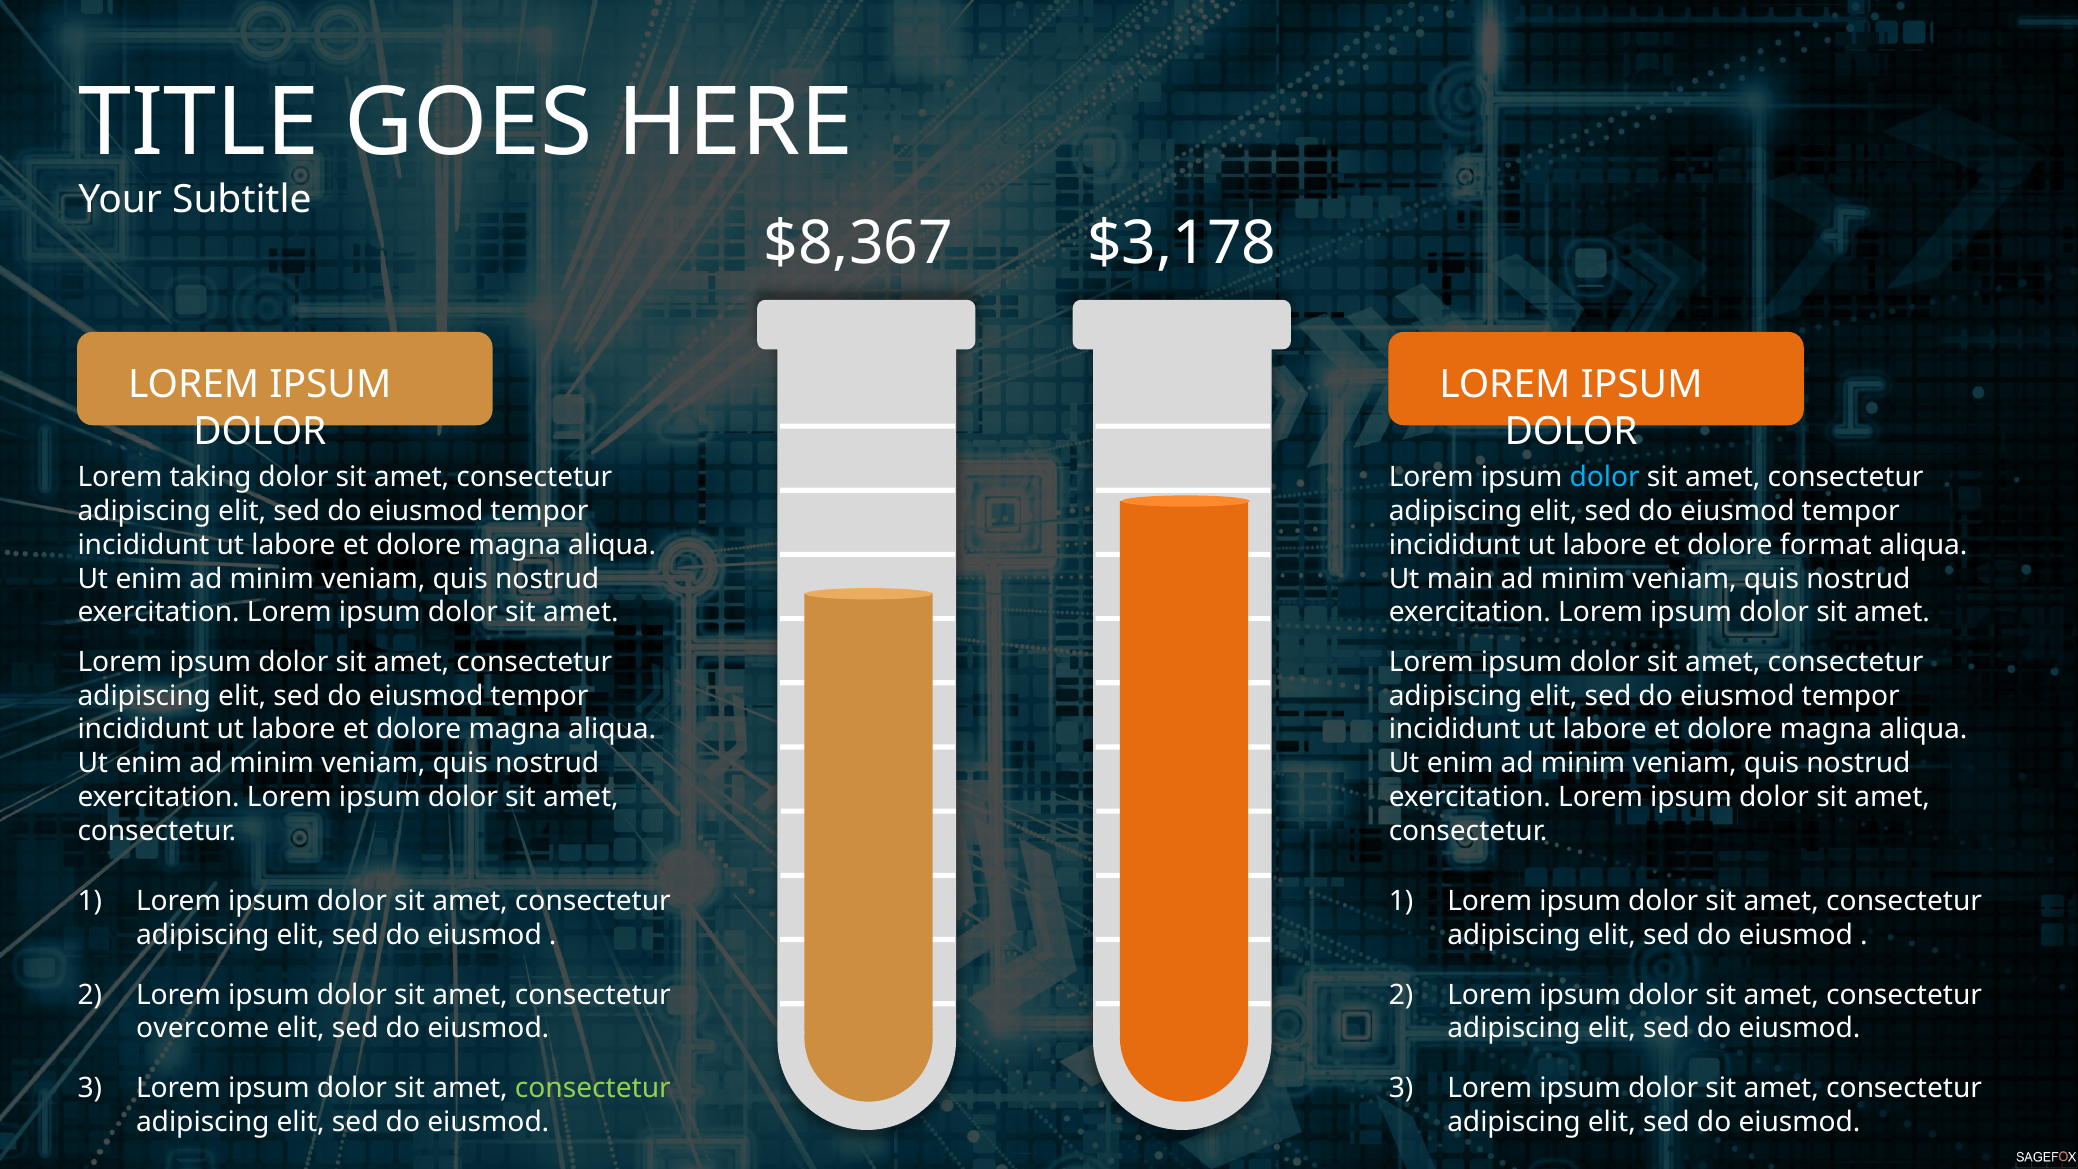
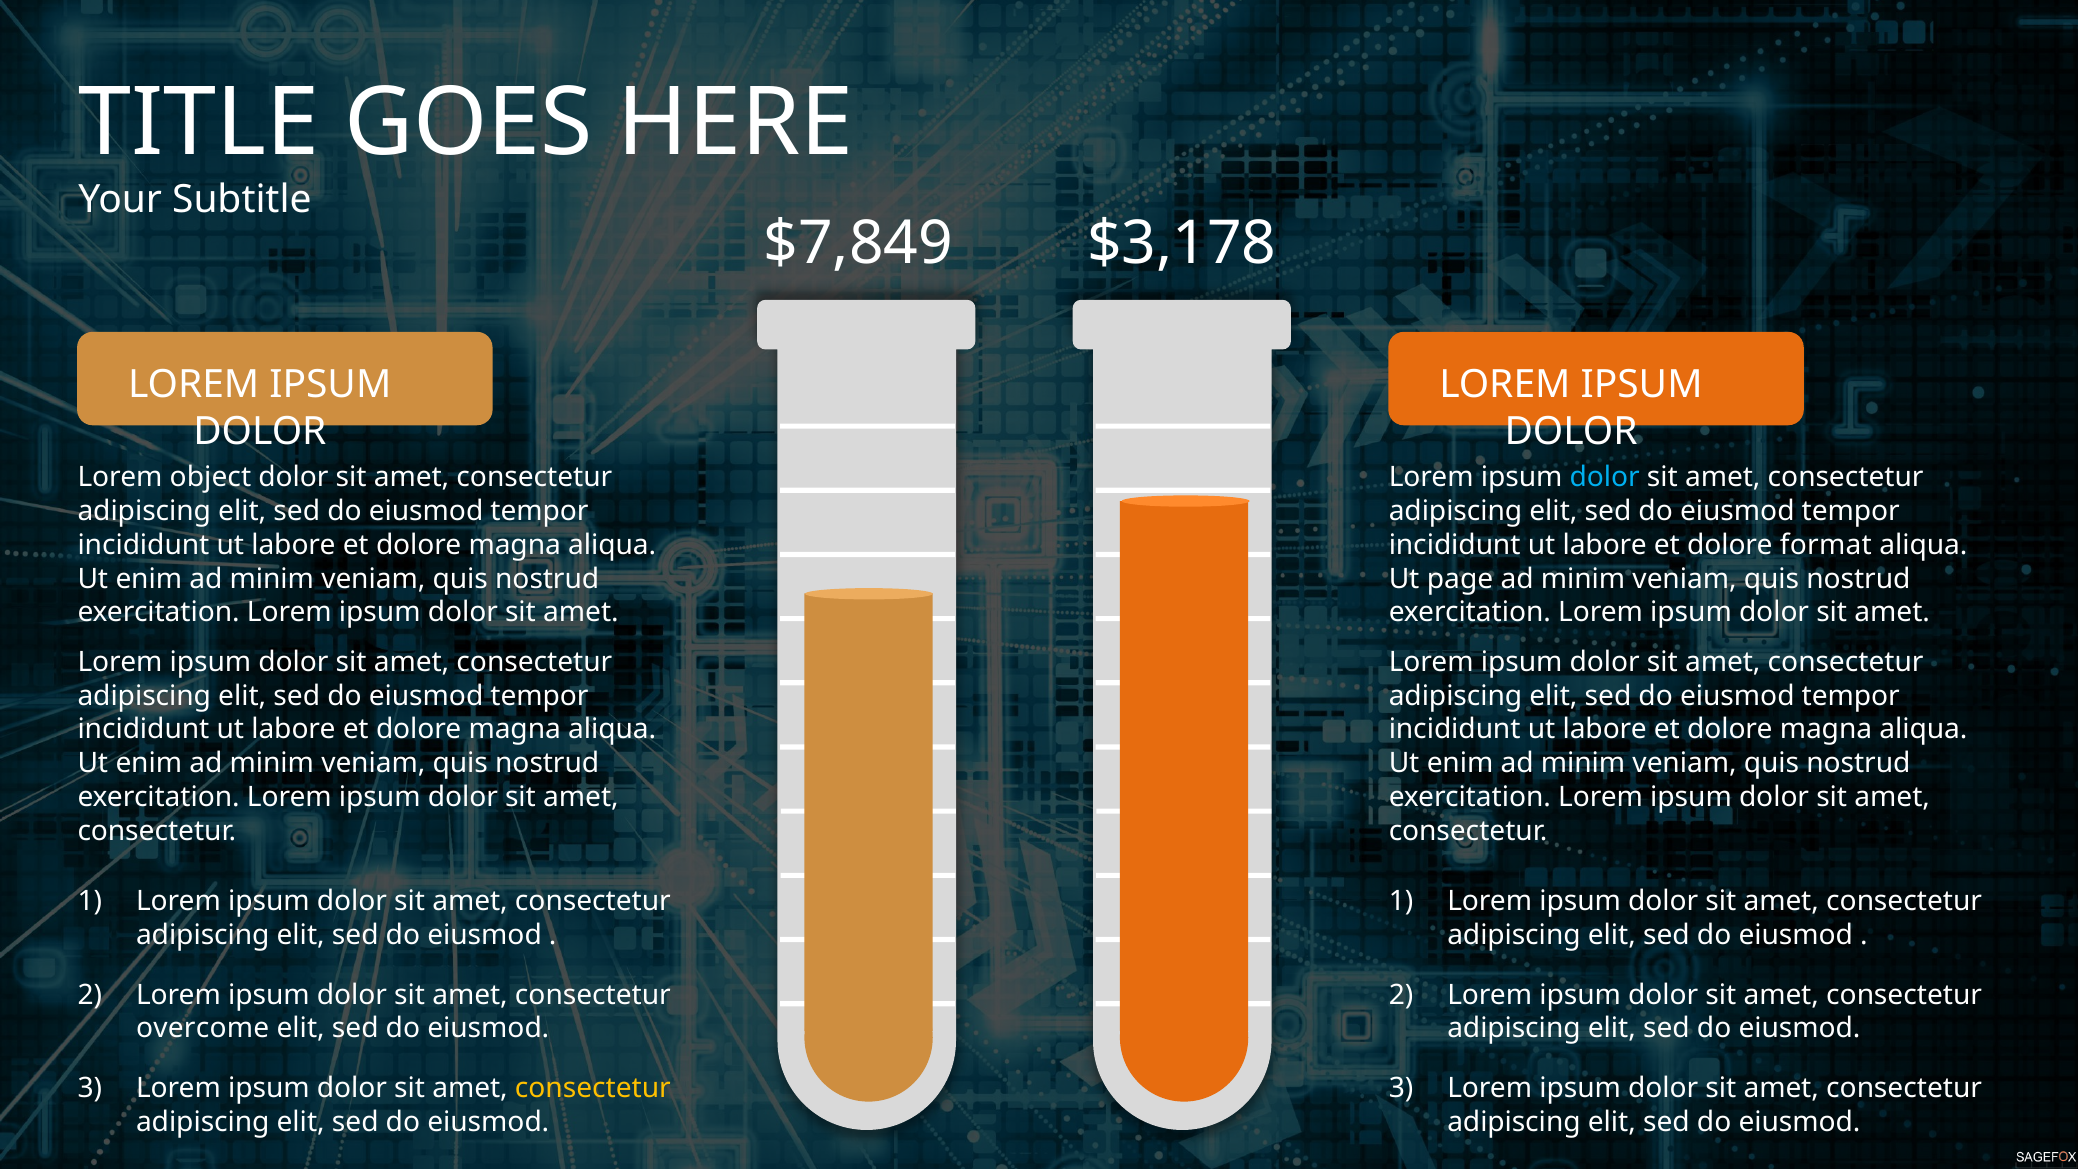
$8,367: $8,367 -> $7,849 (858, 244)
taking: taking -> object (210, 477)
main: main -> page (1460, 579)
consectetur colour: light green -> yellow (593, 1088)
